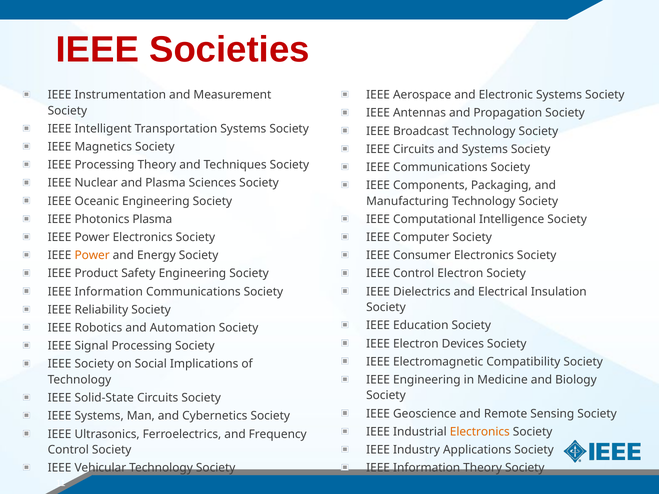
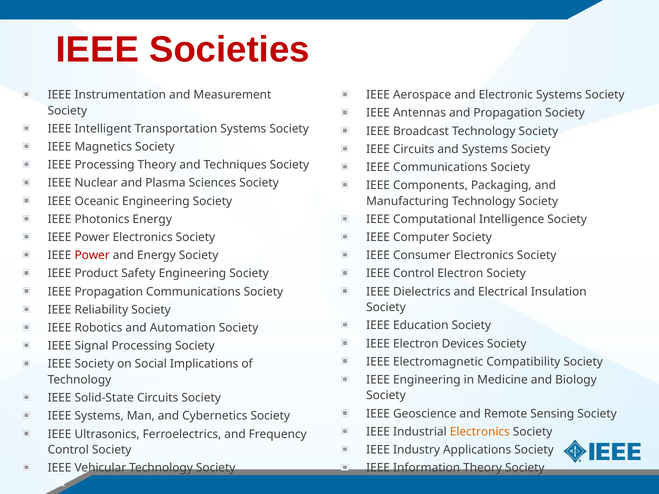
Photonics Plasma: Plasma -> Energy (152, 219)
Power colour: orange -> red (92, 256)
Information: Information -> Propagation (109, 292)
